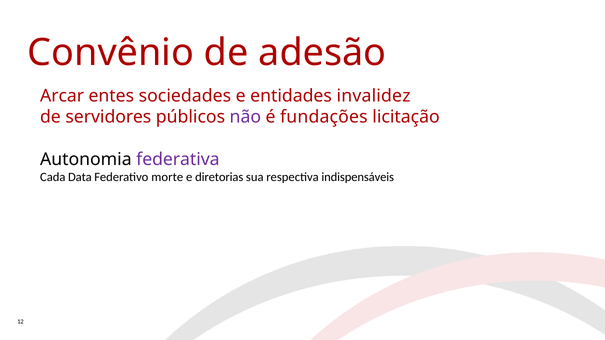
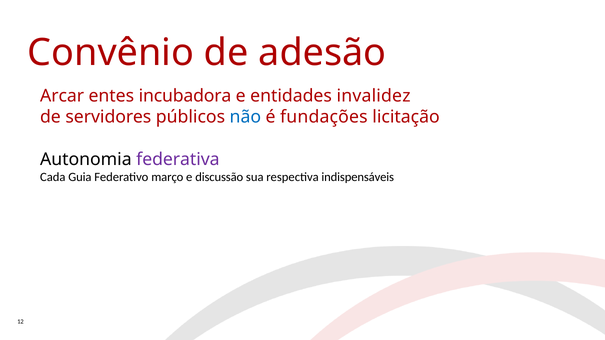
sociedades: sociedades -> incubadora (185, 96)
não colour: purple -> blue (245, 117)
Data: Data -> Guia (80, 177)
morte: morte -> março (167, 177)
diretorias: diretorias -> discussão (219, 177)
